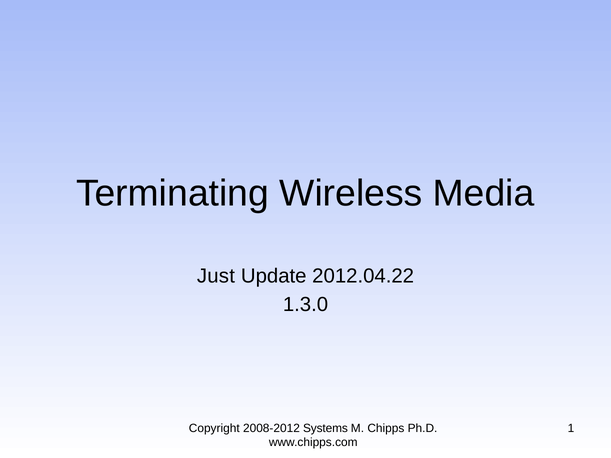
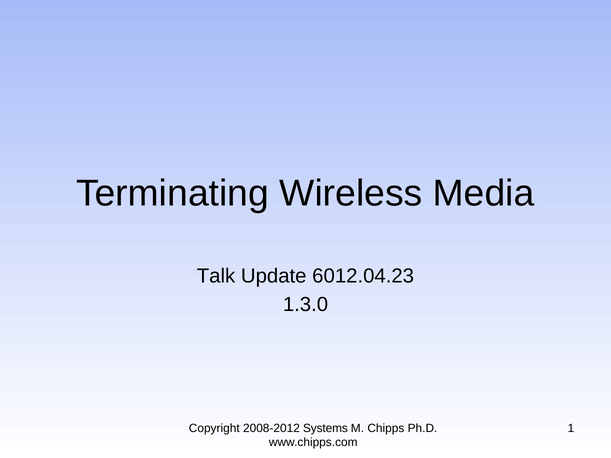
Just: Just -> Talk (216, 276)
2012.04.22: 2012.04.22 -> 6012.04.23 (363, 276)
